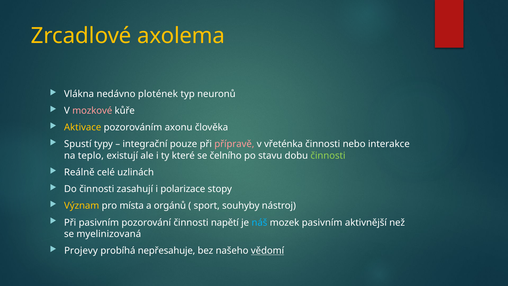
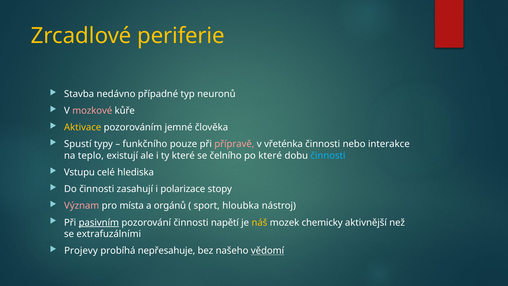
axolema: axolema -> periferie (181, 36)
Vlákna: Vlákna -> Stavba (79, 94)
plotének: plotének -> případné (158, 94)
axonu: axonu -> jemné (179, 127)
integrační: integrační -> funkčního (145, 144)
po stavu: stavu -> které (270, 155)
činnosti colour: light green -> light blue (328, 155)
Reálně: Reálně -> Vstupu (79, 172)
uzlinách: uzlinách -> hlediska (136, 172)
Význam colour: yellow -> pink (82, 206)
souhyby: souhyby -> hloubka (241, 206)
pasivním underline: none -> present (99, 222)
náš colour: light blue -> yellow (259, 222)
mozek pasivním: pasivním -> chemicky (322, 222)
myelinizovaná: myelinizovaná -> extrafuzálními (109, 234)
